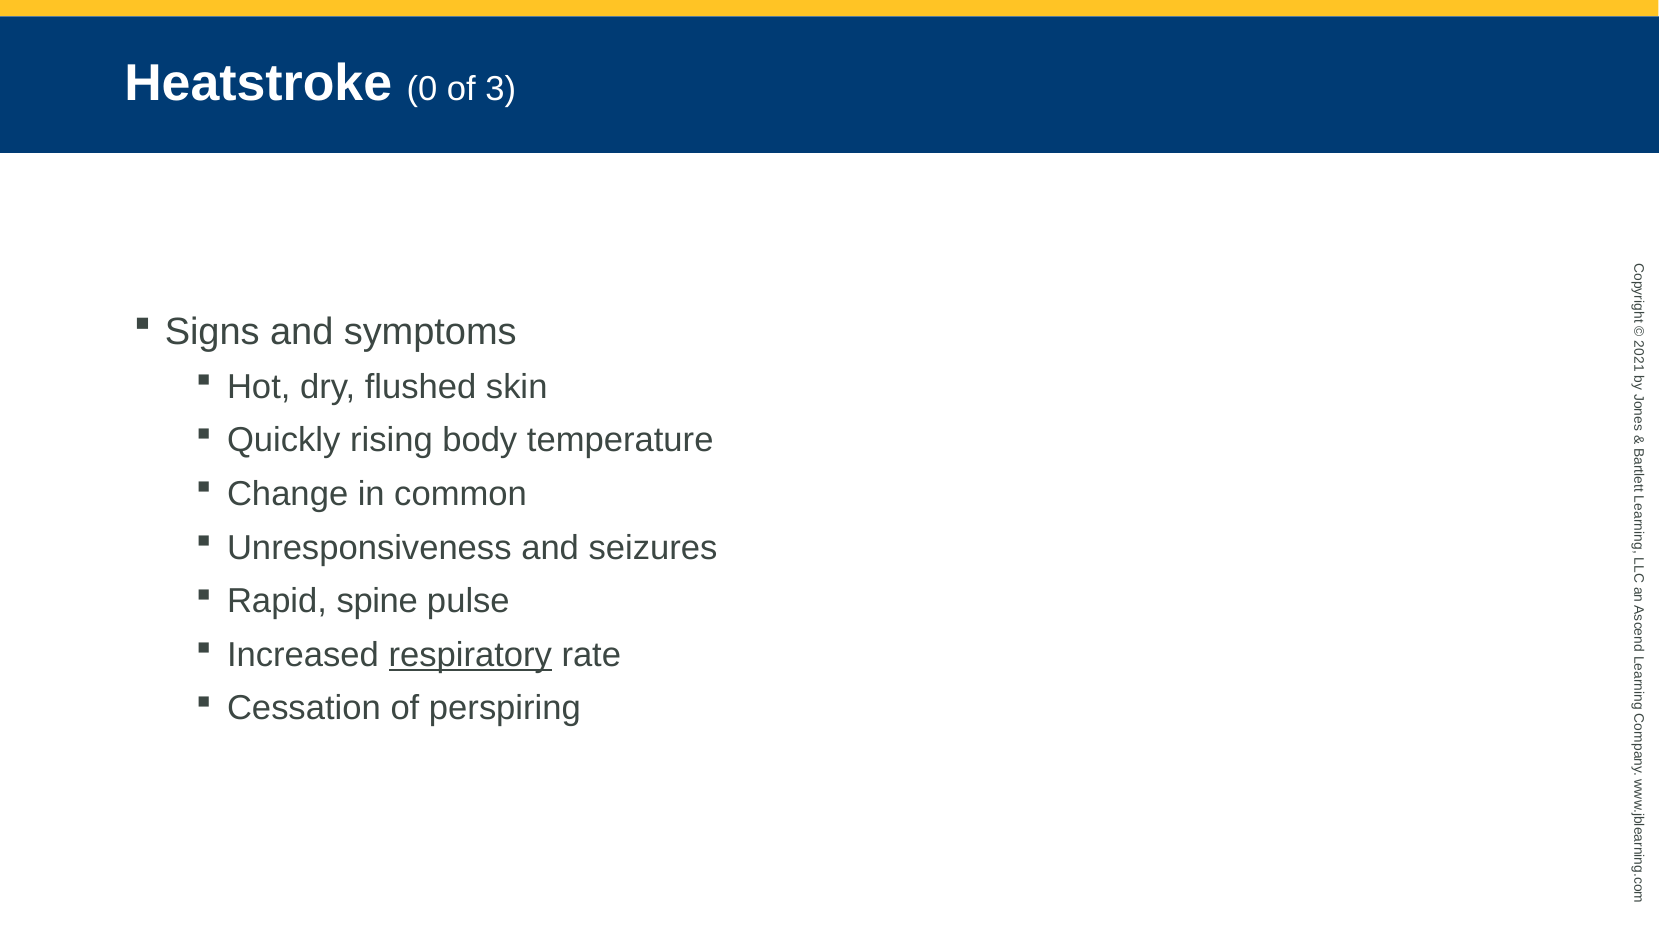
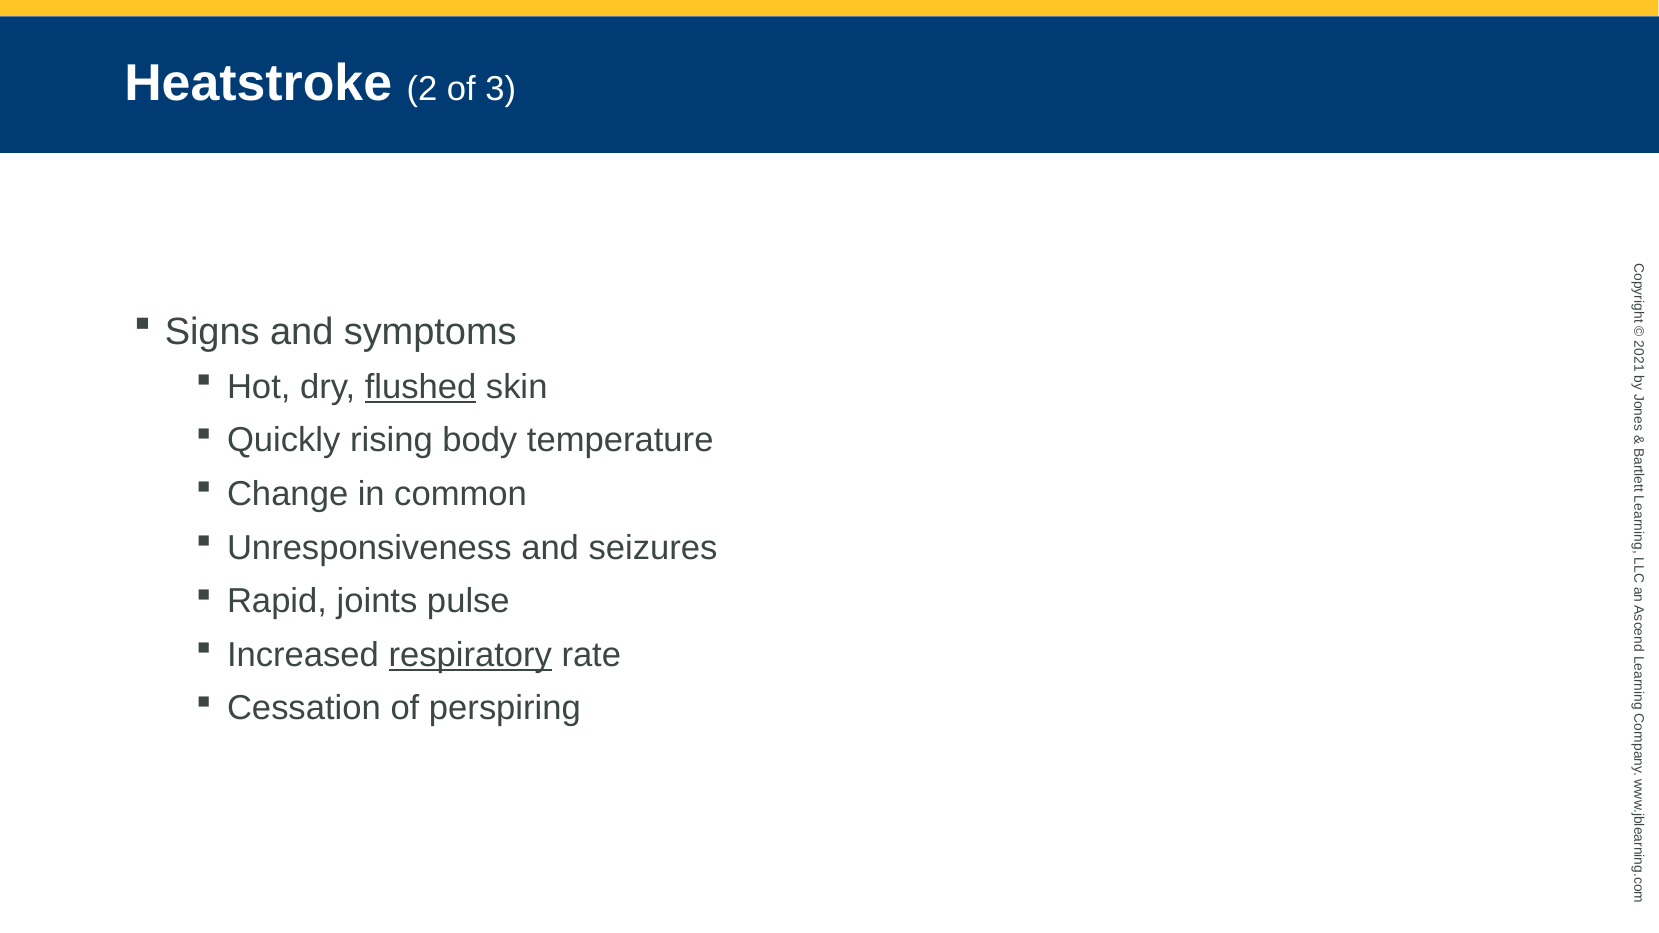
Heatstroke 0: 0 -> 2 (422, 89)
flushed underline: none -> present (421, 387)
spine: spine -> joints (377, 601)
